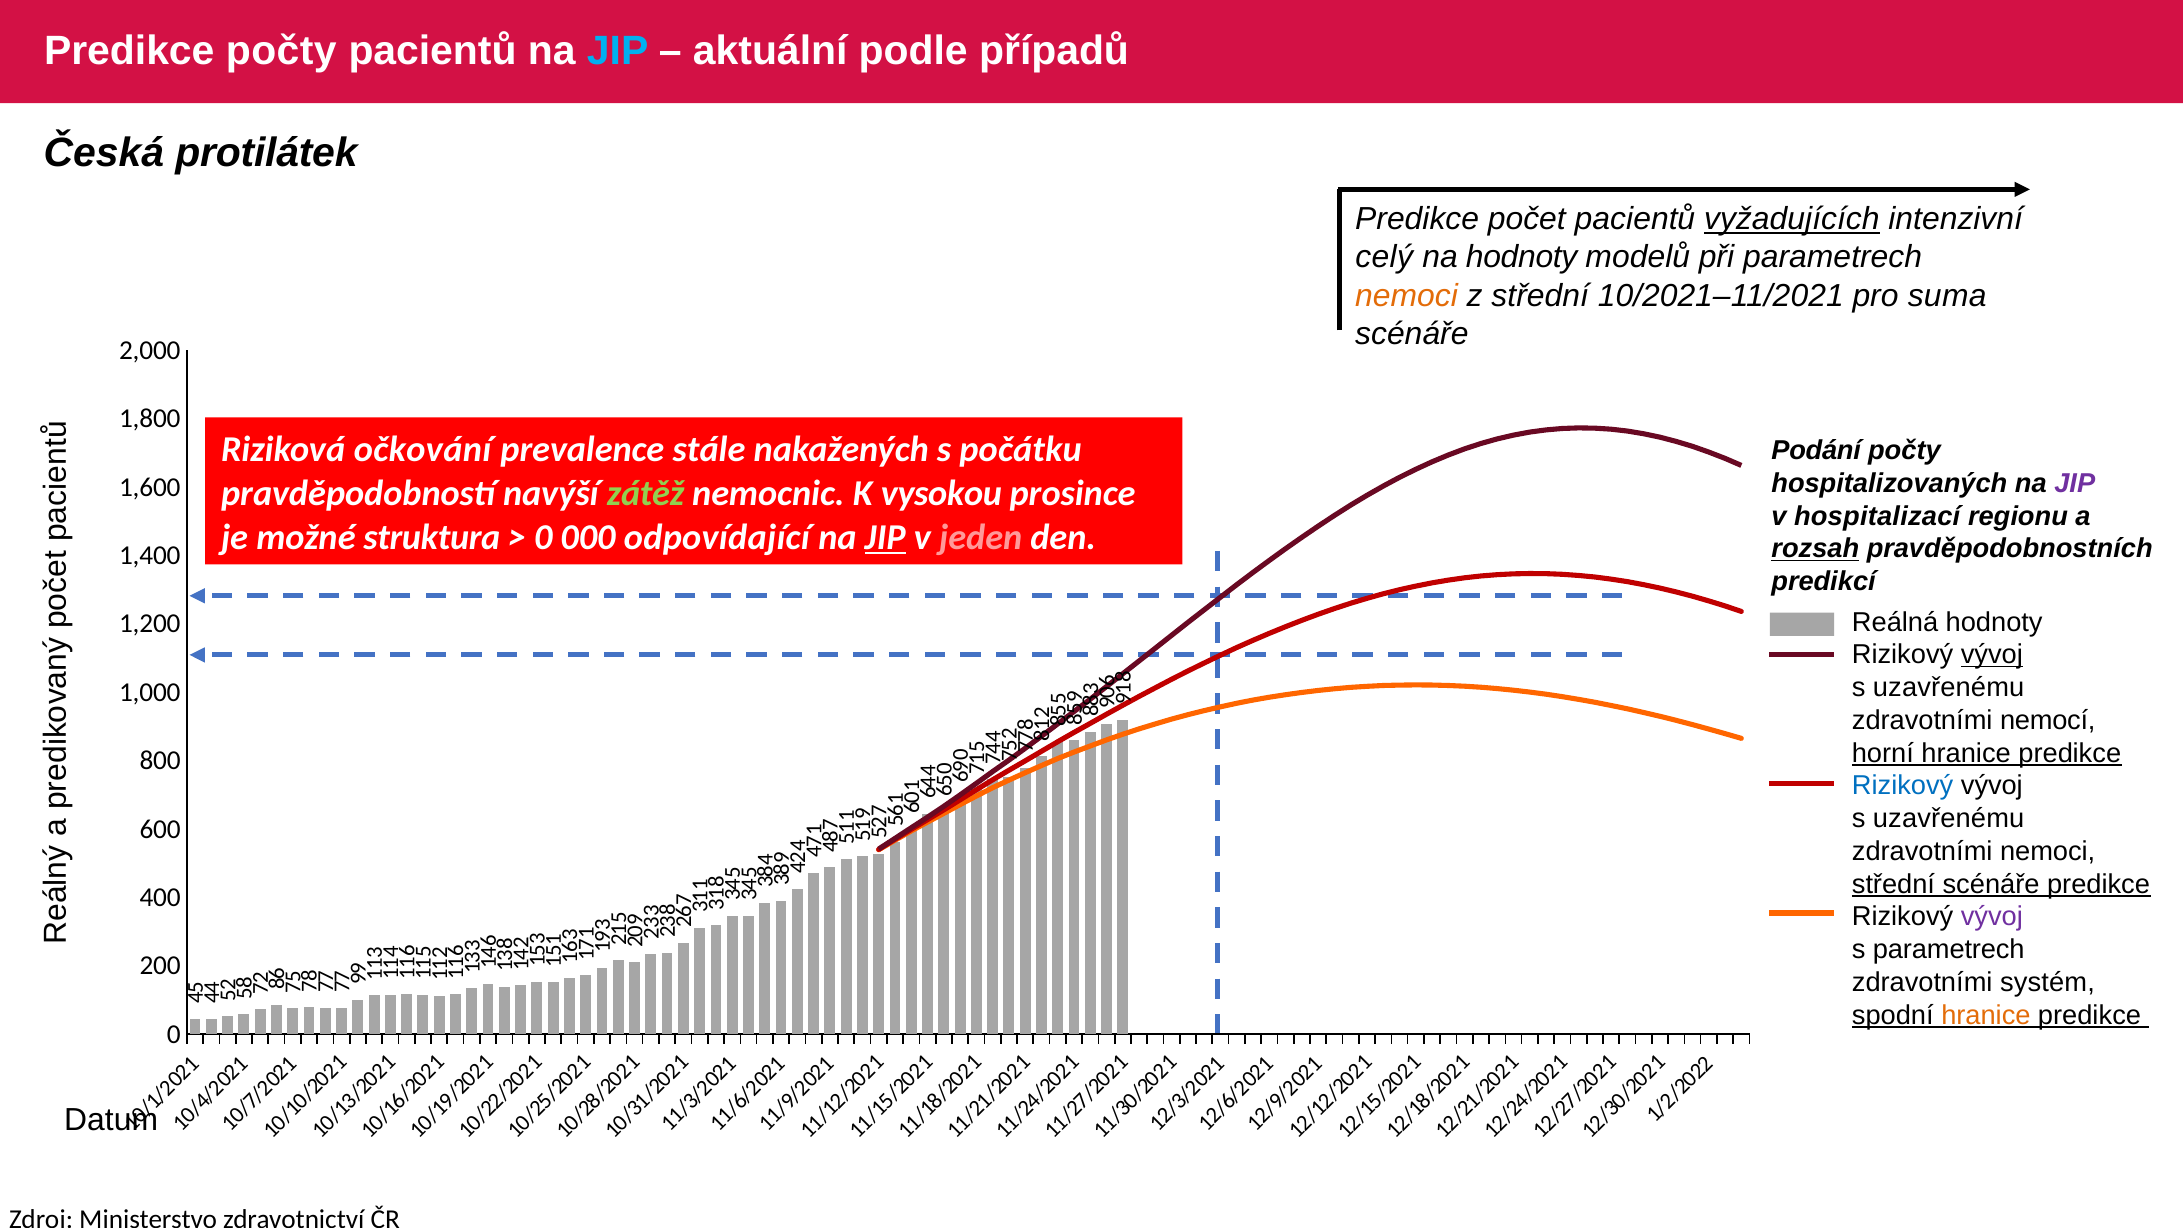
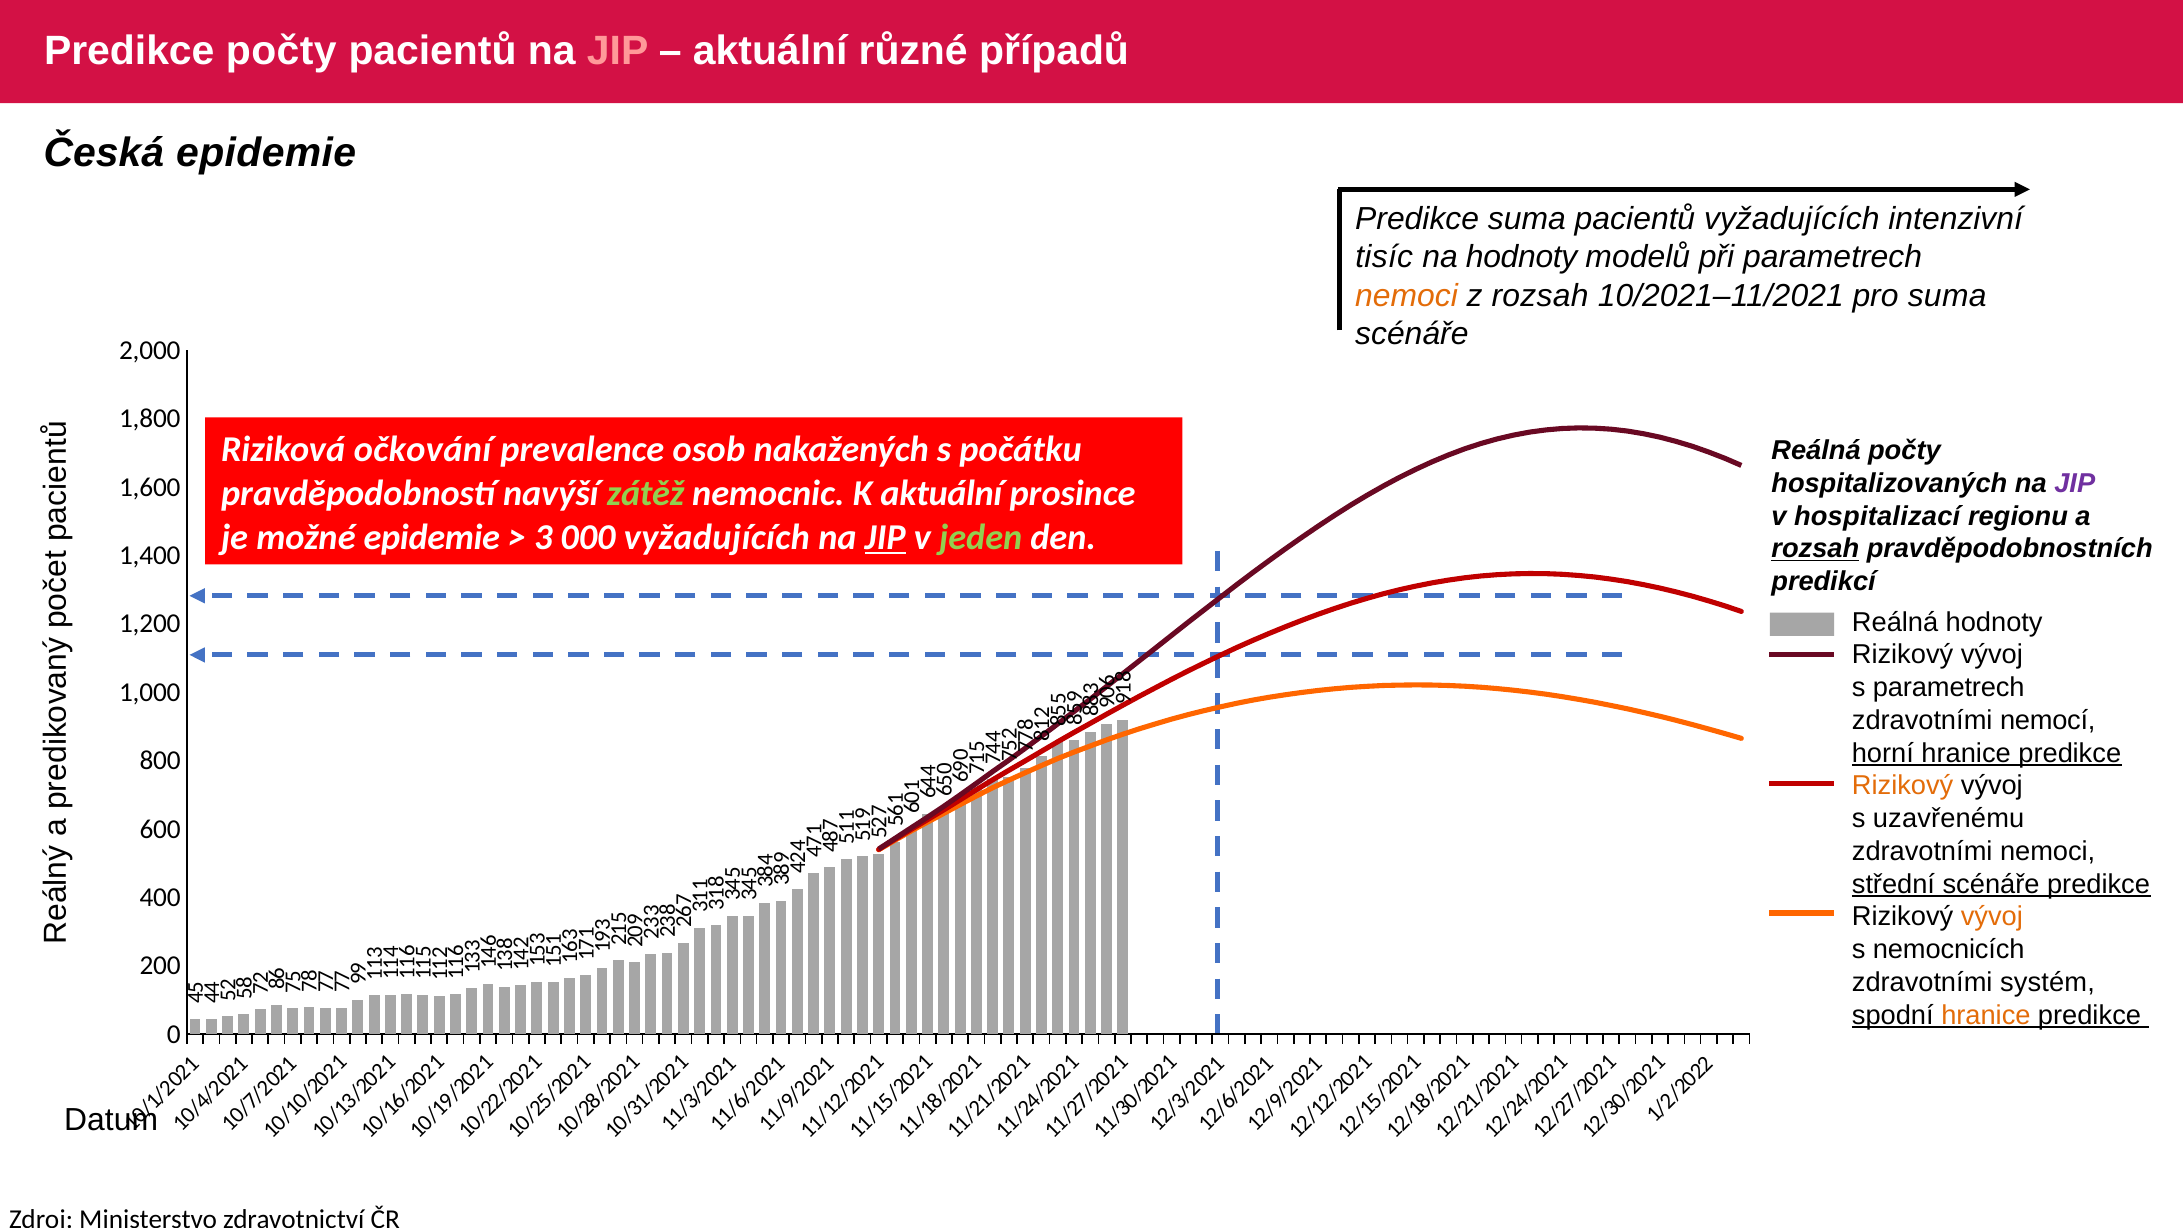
JIP colour: light blue -> pink (618, 51)
podle: podle -> různé (913, 51)
Česká protilátek: protilátek -> epidemie (266, 153)
Predikce počet: počet -> suma (1527, 219)
vyžadujících underline: present -> none (1792, 219)
celý: celý -> tisíc (1384, 257)
z střední: střední -> rozsah (1540, 296)
stále: stále -> osob (709, 450)
Podání: Podání -> Reálná (1816, 451)
K vysokou: vysokou -> aktuální (941, 493)
možné struktura: struktura -> epidemie (432, 537)
0: 0 -> 3 (543, 537)
000 odpovídající: odpovídající -> vyžadujících (717, 537)
jeden colour: pink -> light green (981, 537)
vývoj underline: present -> none (1992, 655)
uzavřenému: uzavřenému -> parametrech (1949, 688)
Rizikový colour: blue -> orange (1903, 786)
vývoj colour: purple -> orange (1992, 917)
s parametrech: parametrech -> nemocnicích (1949, 949)
